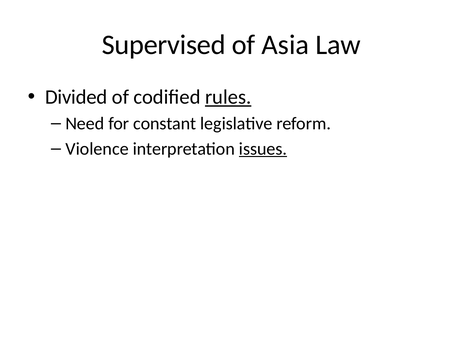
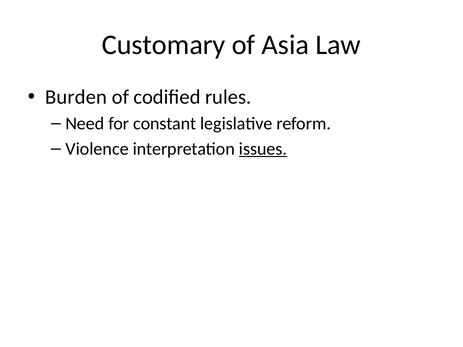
Supervised: Supervised -> Customary (164, 45)
Divided: Divided -> Burden (76, 97)
rules underline: present -> none (228, 97)
